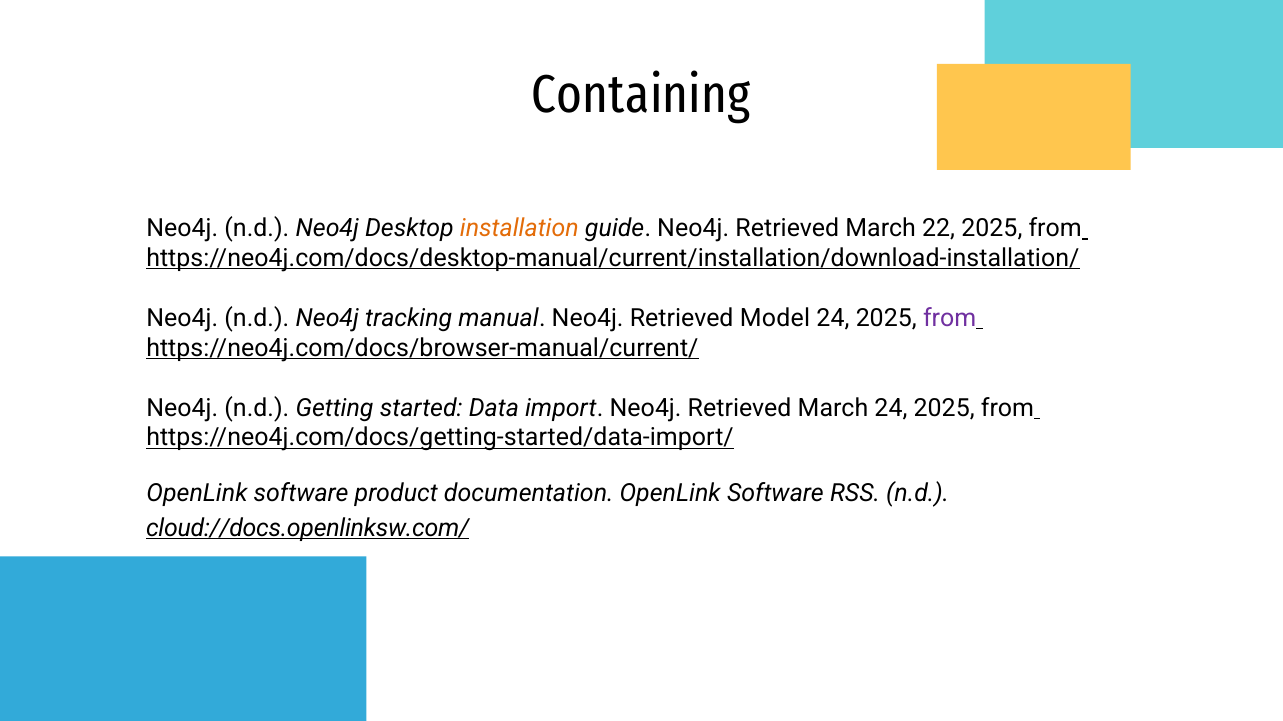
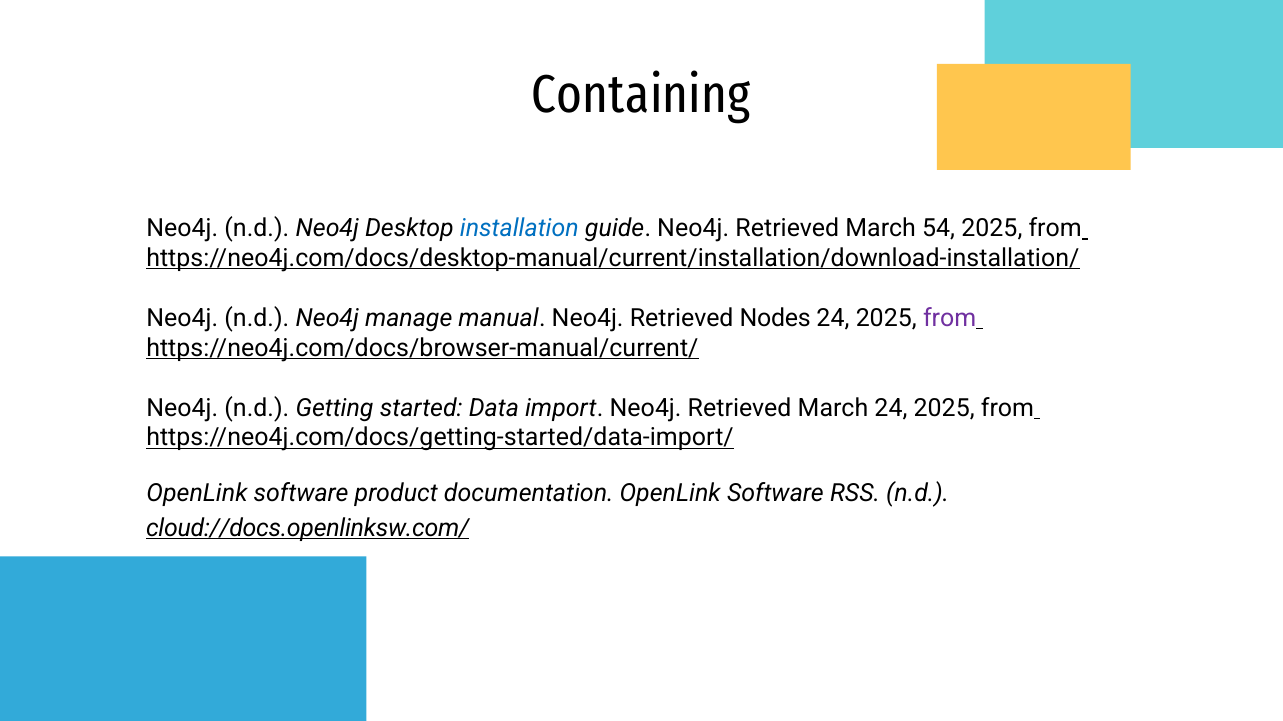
installation colour: orange -> blue (519, 228)
22: 22 -> 54 (939, 228)
tracking: tracking -> manage (409, 318)
Model: Model -> Nodes (775, 318)
